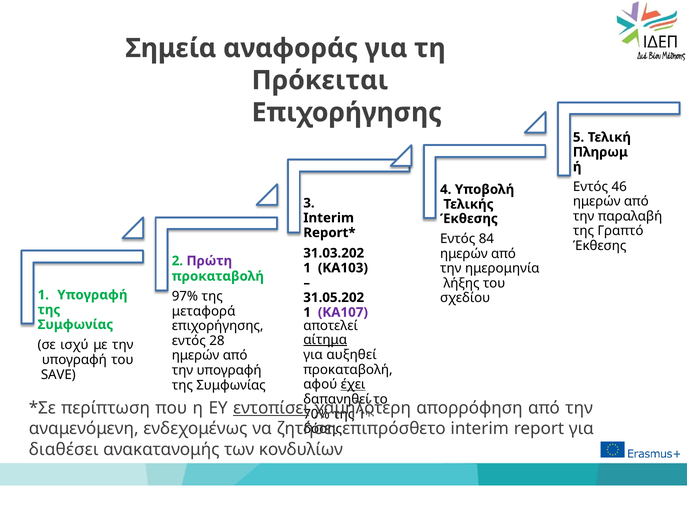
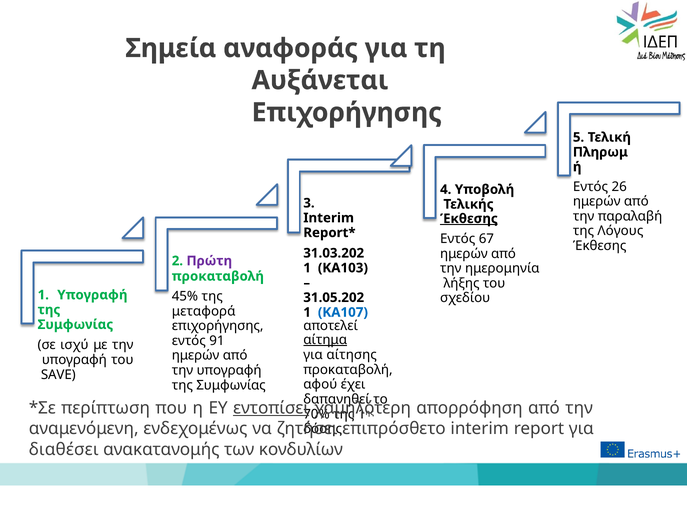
Πρόκειται: Πρόκειται -> Αυξάνεται (320, 80)
46: 46 -> 26 (619, 186)
Έκθεσης underline: none -> present (469, 218)
Γραπτό: Γραπτό -> Λόγους (620, 231)
84: 84 -> 67 (486, 239)
97%: 97% -> 45% (185, 296)
ΚΑ107 colour: purple -> blue (343, 312)
28: 28 -> 91 (217, 340)
αυξηθεί: αυξηθεί -> αίτησης (352, 354)
έχει underline: present -> none (353, 384)
